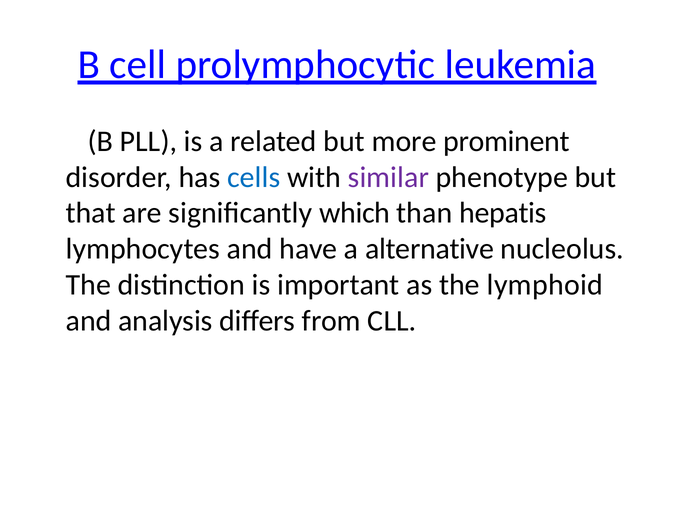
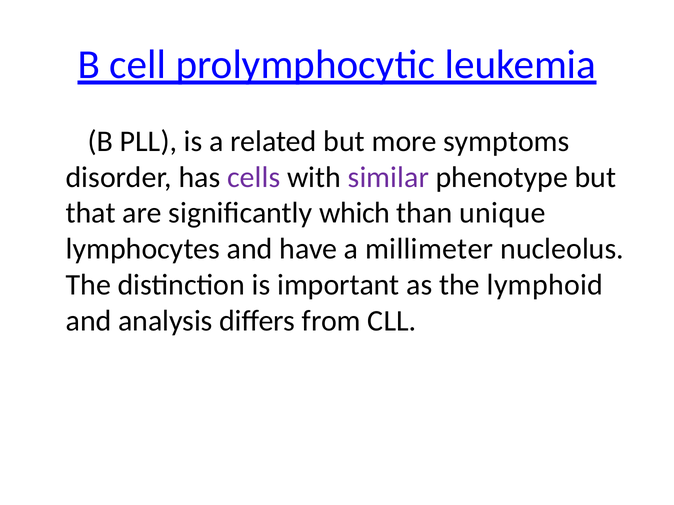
prominent: prominent -> symptoms (506, 141)
cells colour: blue -> purple (254, 177)
hepatis: hepatis -> unique (503, 213)
alternative: alternative -> millimeter (429, 249)
